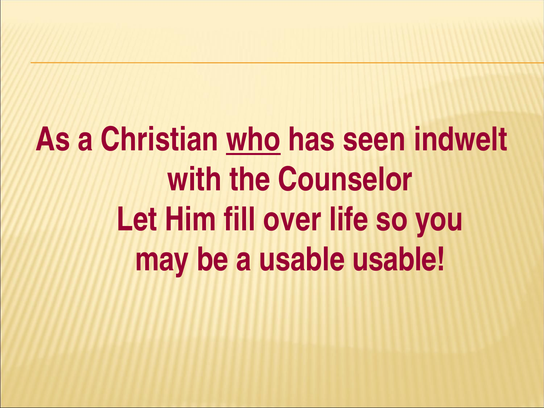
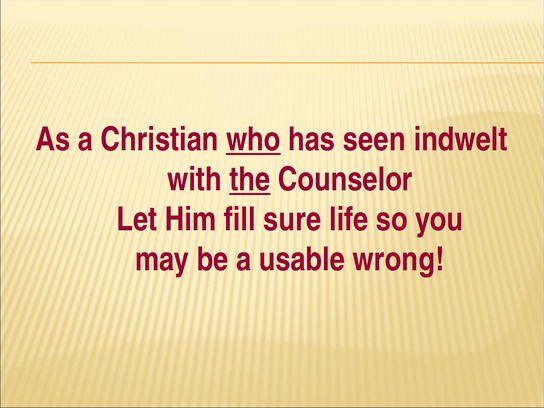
the underline: none -> present (250, 180)
over: over -> sure (292, 220)
usable usable: usable -> wrong (399, 259)
